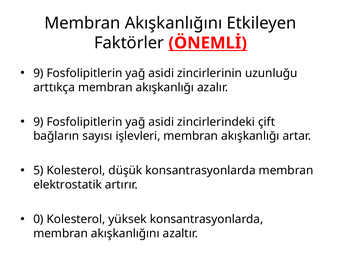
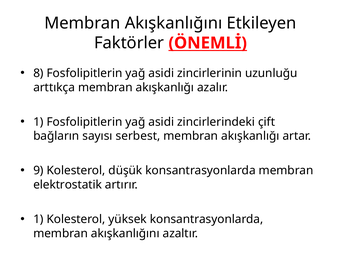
9: 9 -> 8 (38, 73)
9: 9 -> 1 (38, 122)
işlevleri: işlevleri -> serbest (138, 136)
5: 5 -> 9 (38, 170)
0: 0 -> 1 (38, 219)
